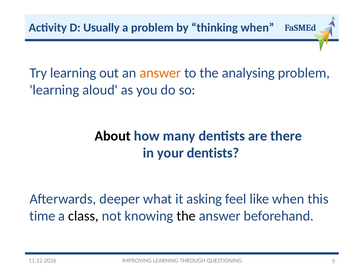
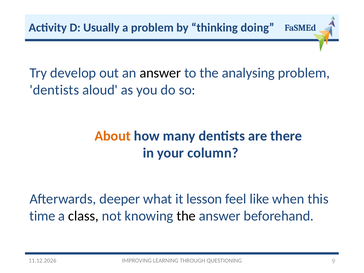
thinking when: when -> doing (257, 28)
Try learning: learning -> develop (73, 73)
answer colour: orange -> black (160, 73)
learning: learning -> dentists (54, 90)
About colour: black -> orange (113, 136)
your dentists: dentists -> column (213, 153)
asking: asking -> lesson (204, 199)
